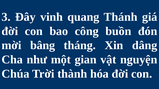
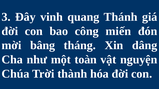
buồn: buồn -> miến (118, 31)
gian: gian -> toàn (86, 60)
